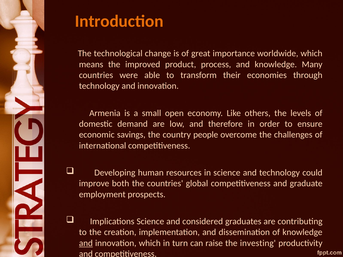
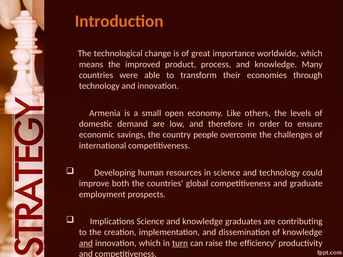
Science and considered: considered -> knowledge (203, 222)
turn underline: none -> present (180, 243)
investing: investing -> efficiency (258, 243)
